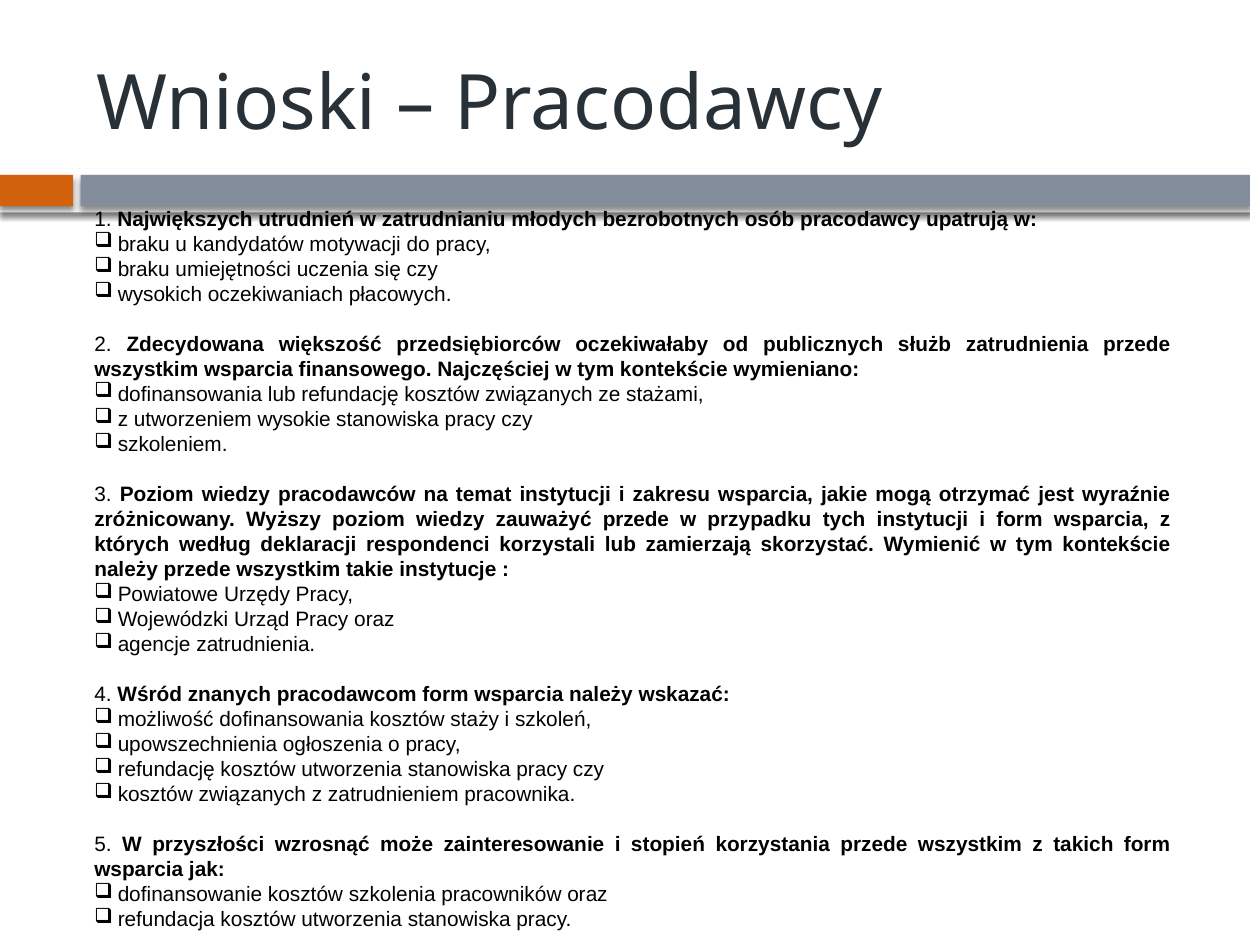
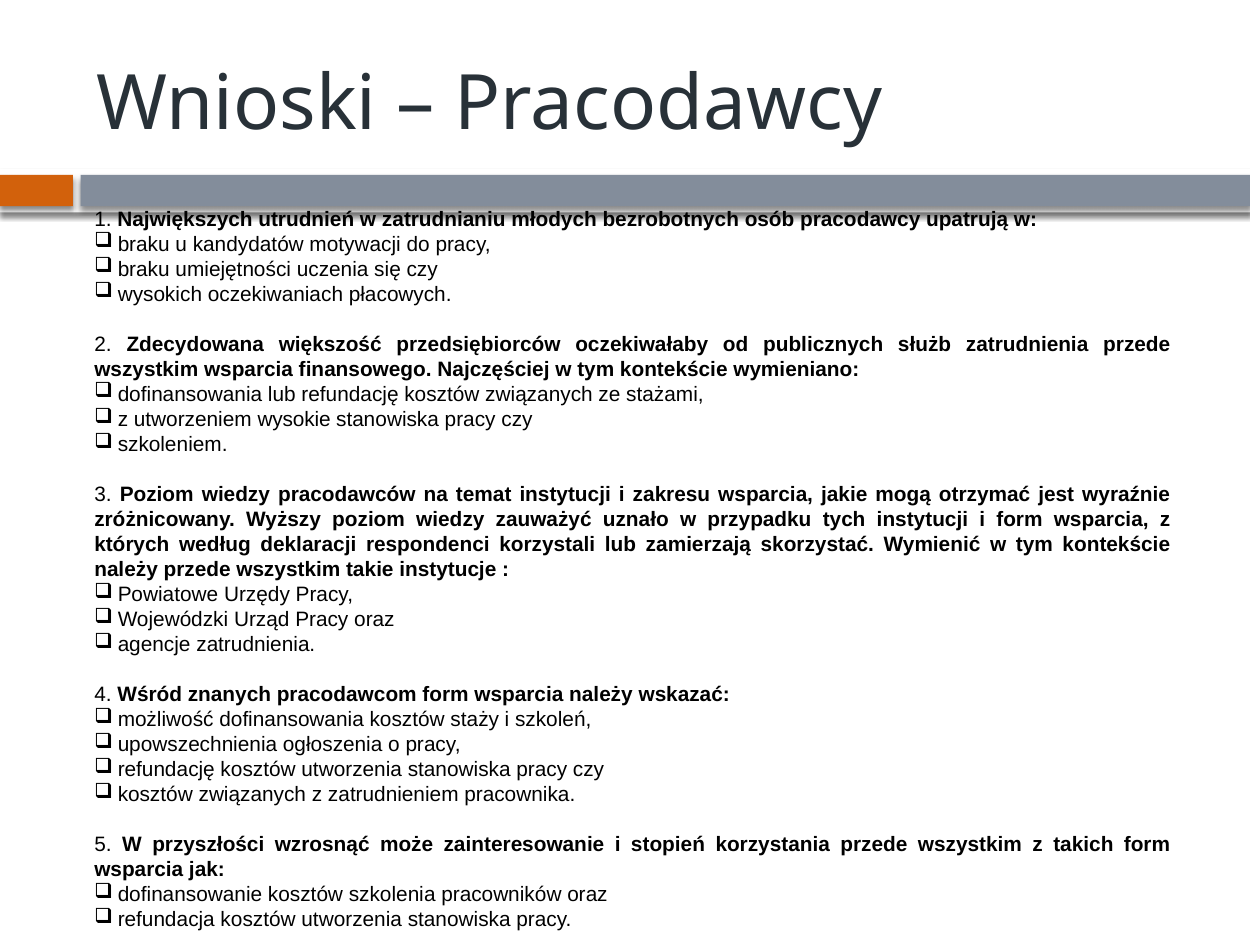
zauważyć przede: przede -> uznało (636, 519)
